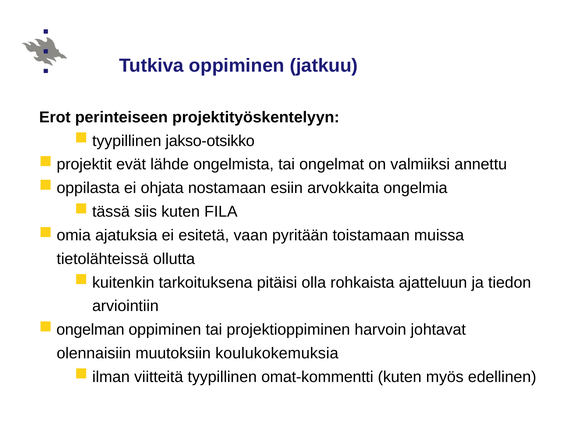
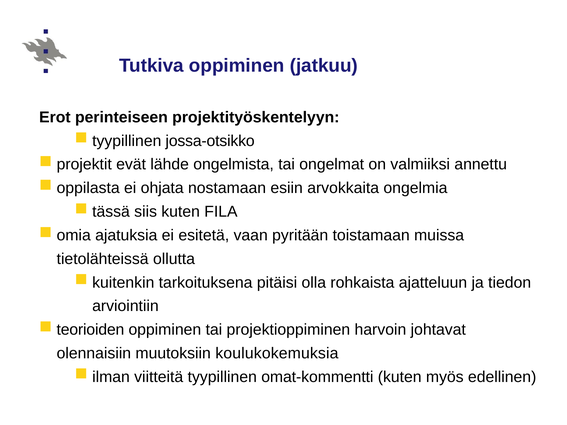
jakso-otsikko: jakso-otsikko -> jossa-otsikko (210, 141)
ongelman: ongelman -> teorioiden (90, 330)
